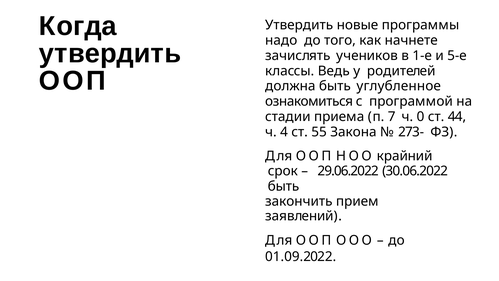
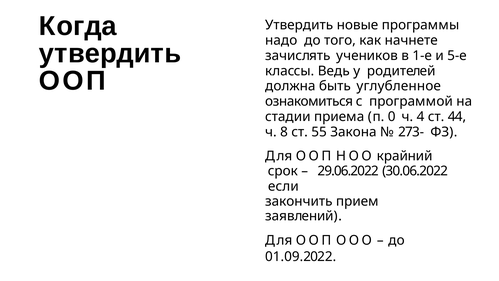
7: 7 -> 0 (392, 117)
0: 0 -> 4 (420, 117)
4: 4 -> 8 (284, 132)
быть: быть -> если (283, 186)
